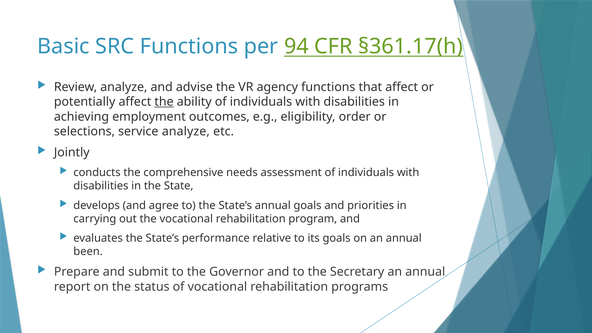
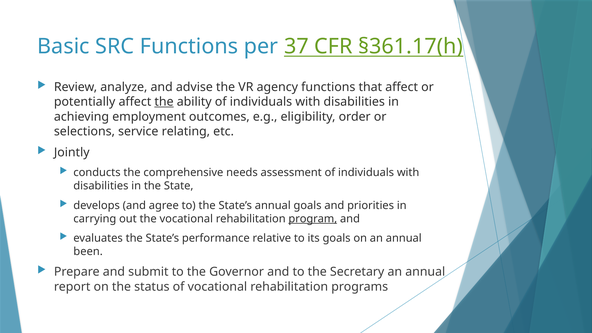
94: 94 -> 37 (296, 46)
service analyze: analyze -> relating (186, 131)
program underline: none -> present (313, 219)
